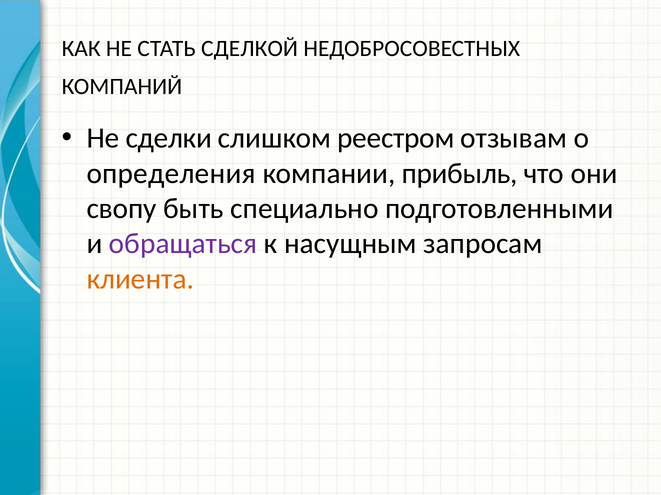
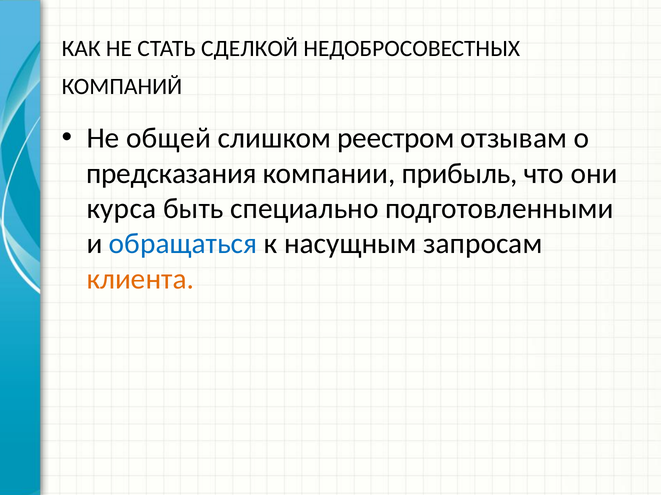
сделки: сделки -> общей (168, 138)
определения: определения -> предсказания (171, 174)
свопу: свопу -> курса (121, 209)
обращаться colour: purple -> blue (183, 244)
